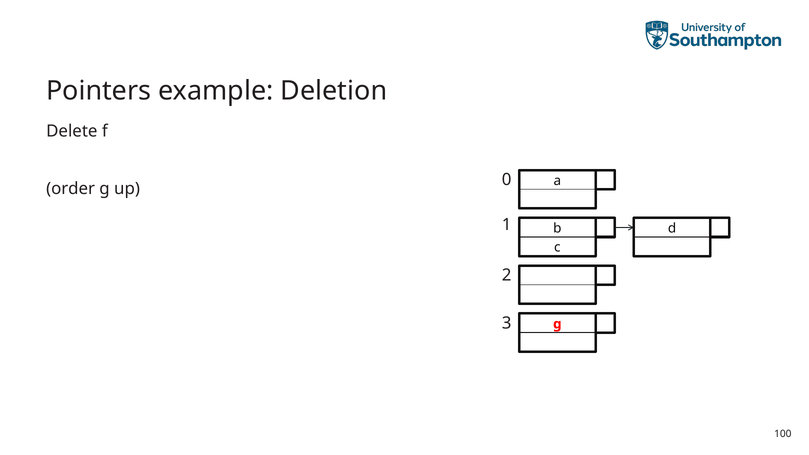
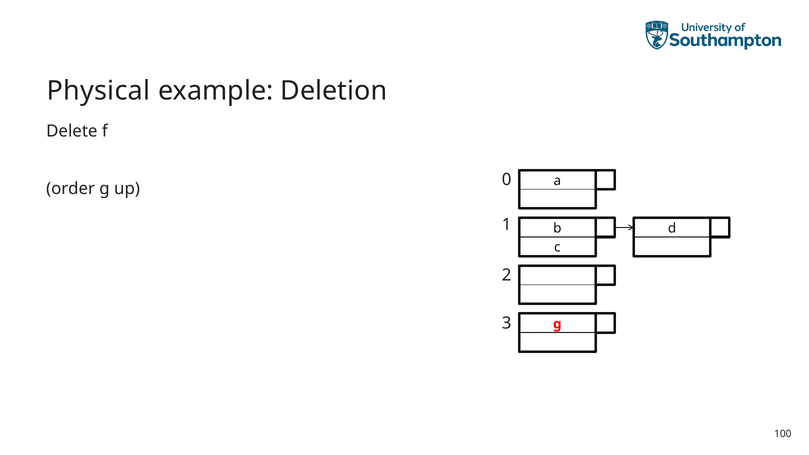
Pointers: Pointers -> Physical (98, 91)
